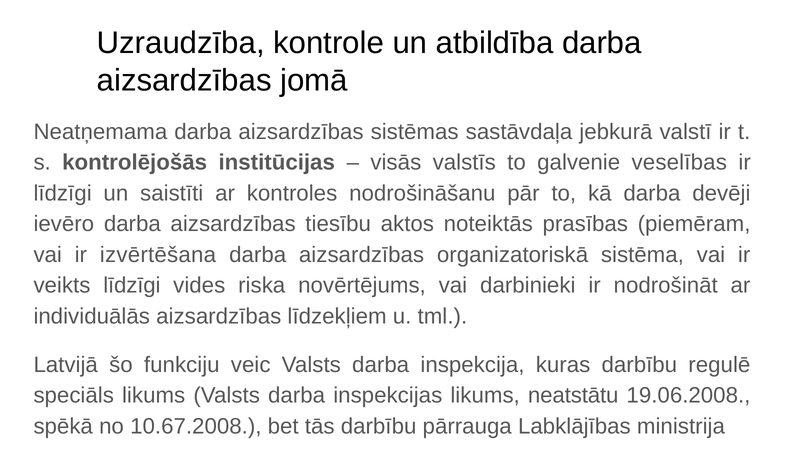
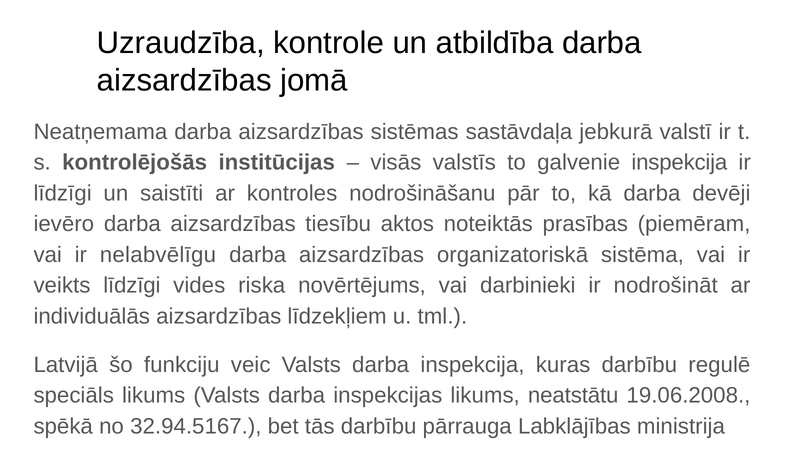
galvenie veselības: veselības -> inspekcija (679, 163)
izvērtēšana: izvērtēšana -> nelabvēlīgu (158, 255)
10.67.2008: 10.67.2008 -> 32.94.5167 (196, 427)
